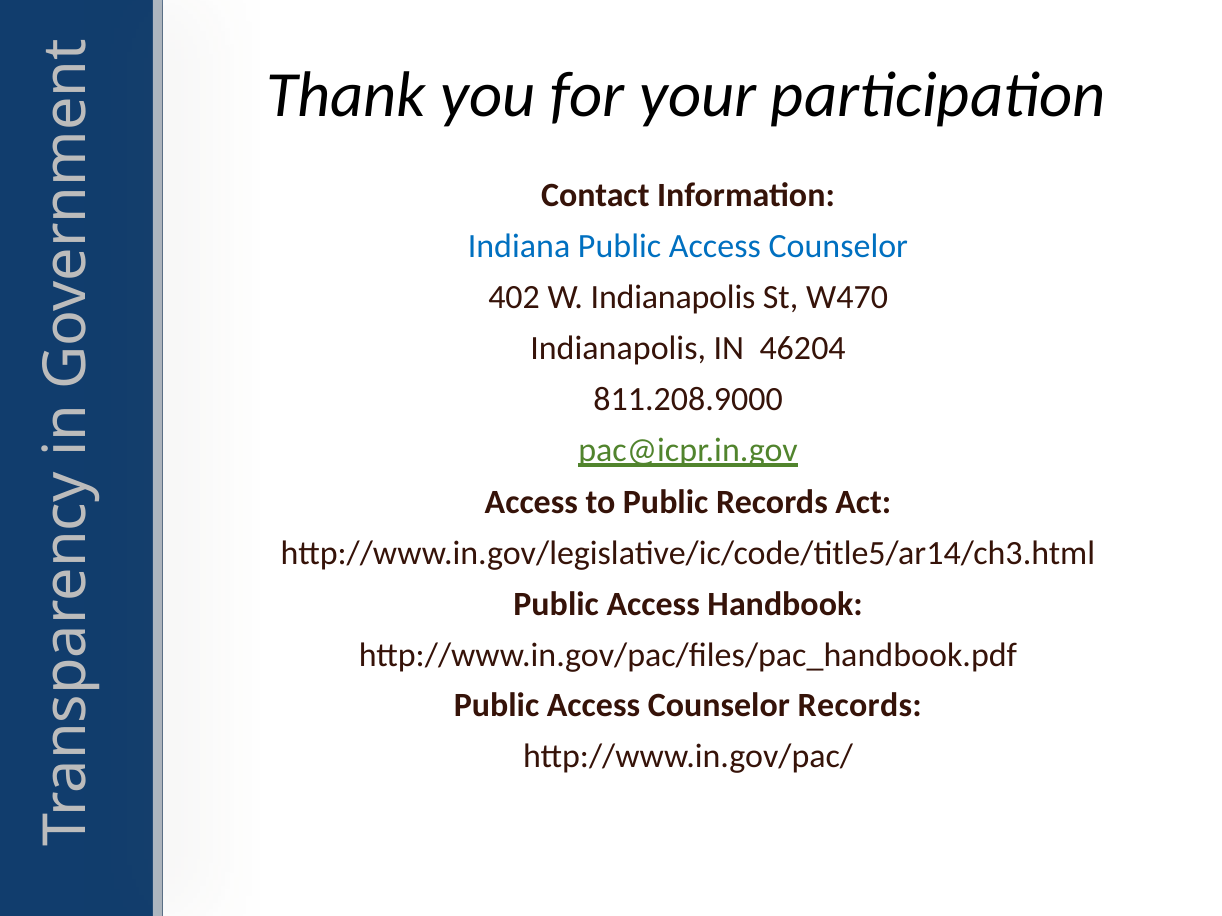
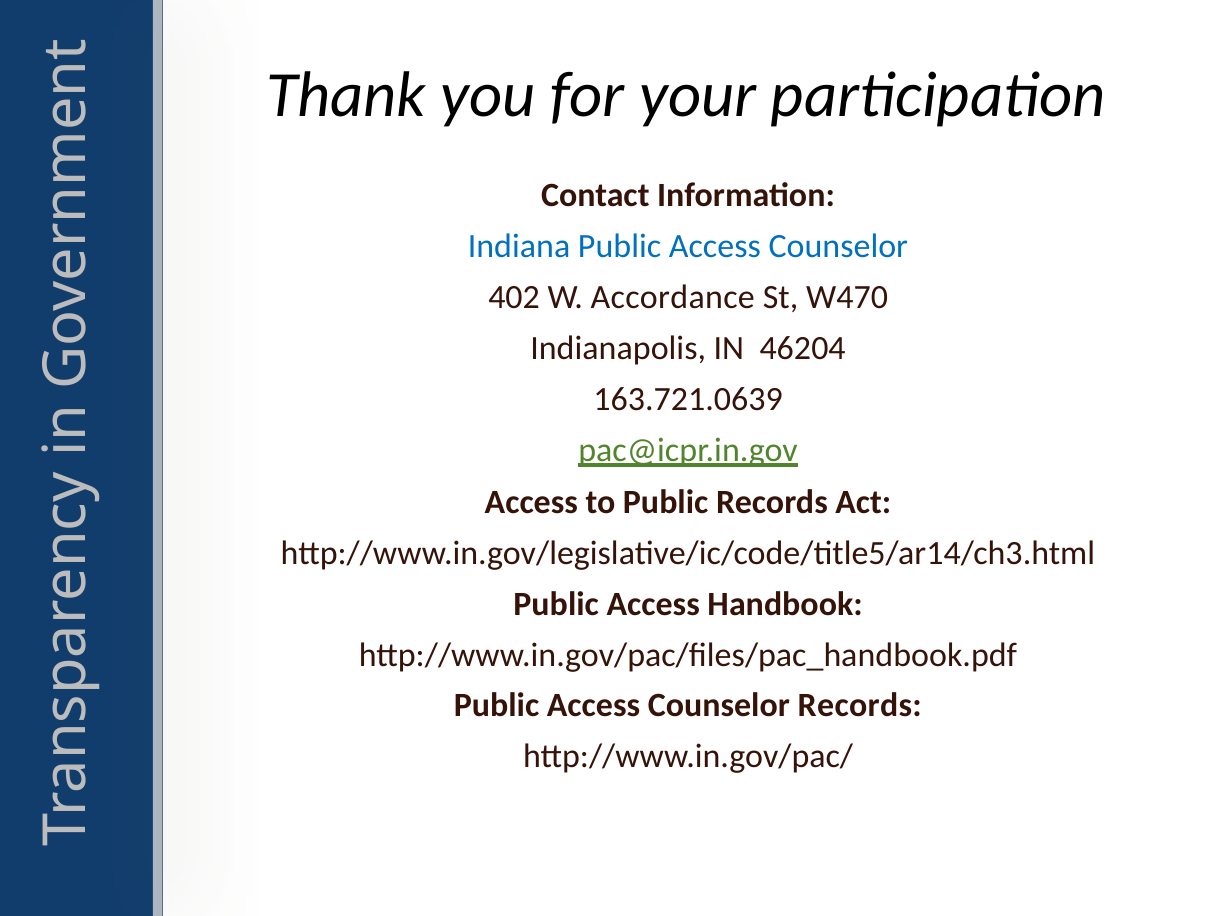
W Indianapolis: Indianapolis -> Accordance (673, 298)
811.208.9000: 811.208.9000 -> 163.721.0639 (688, 400)
